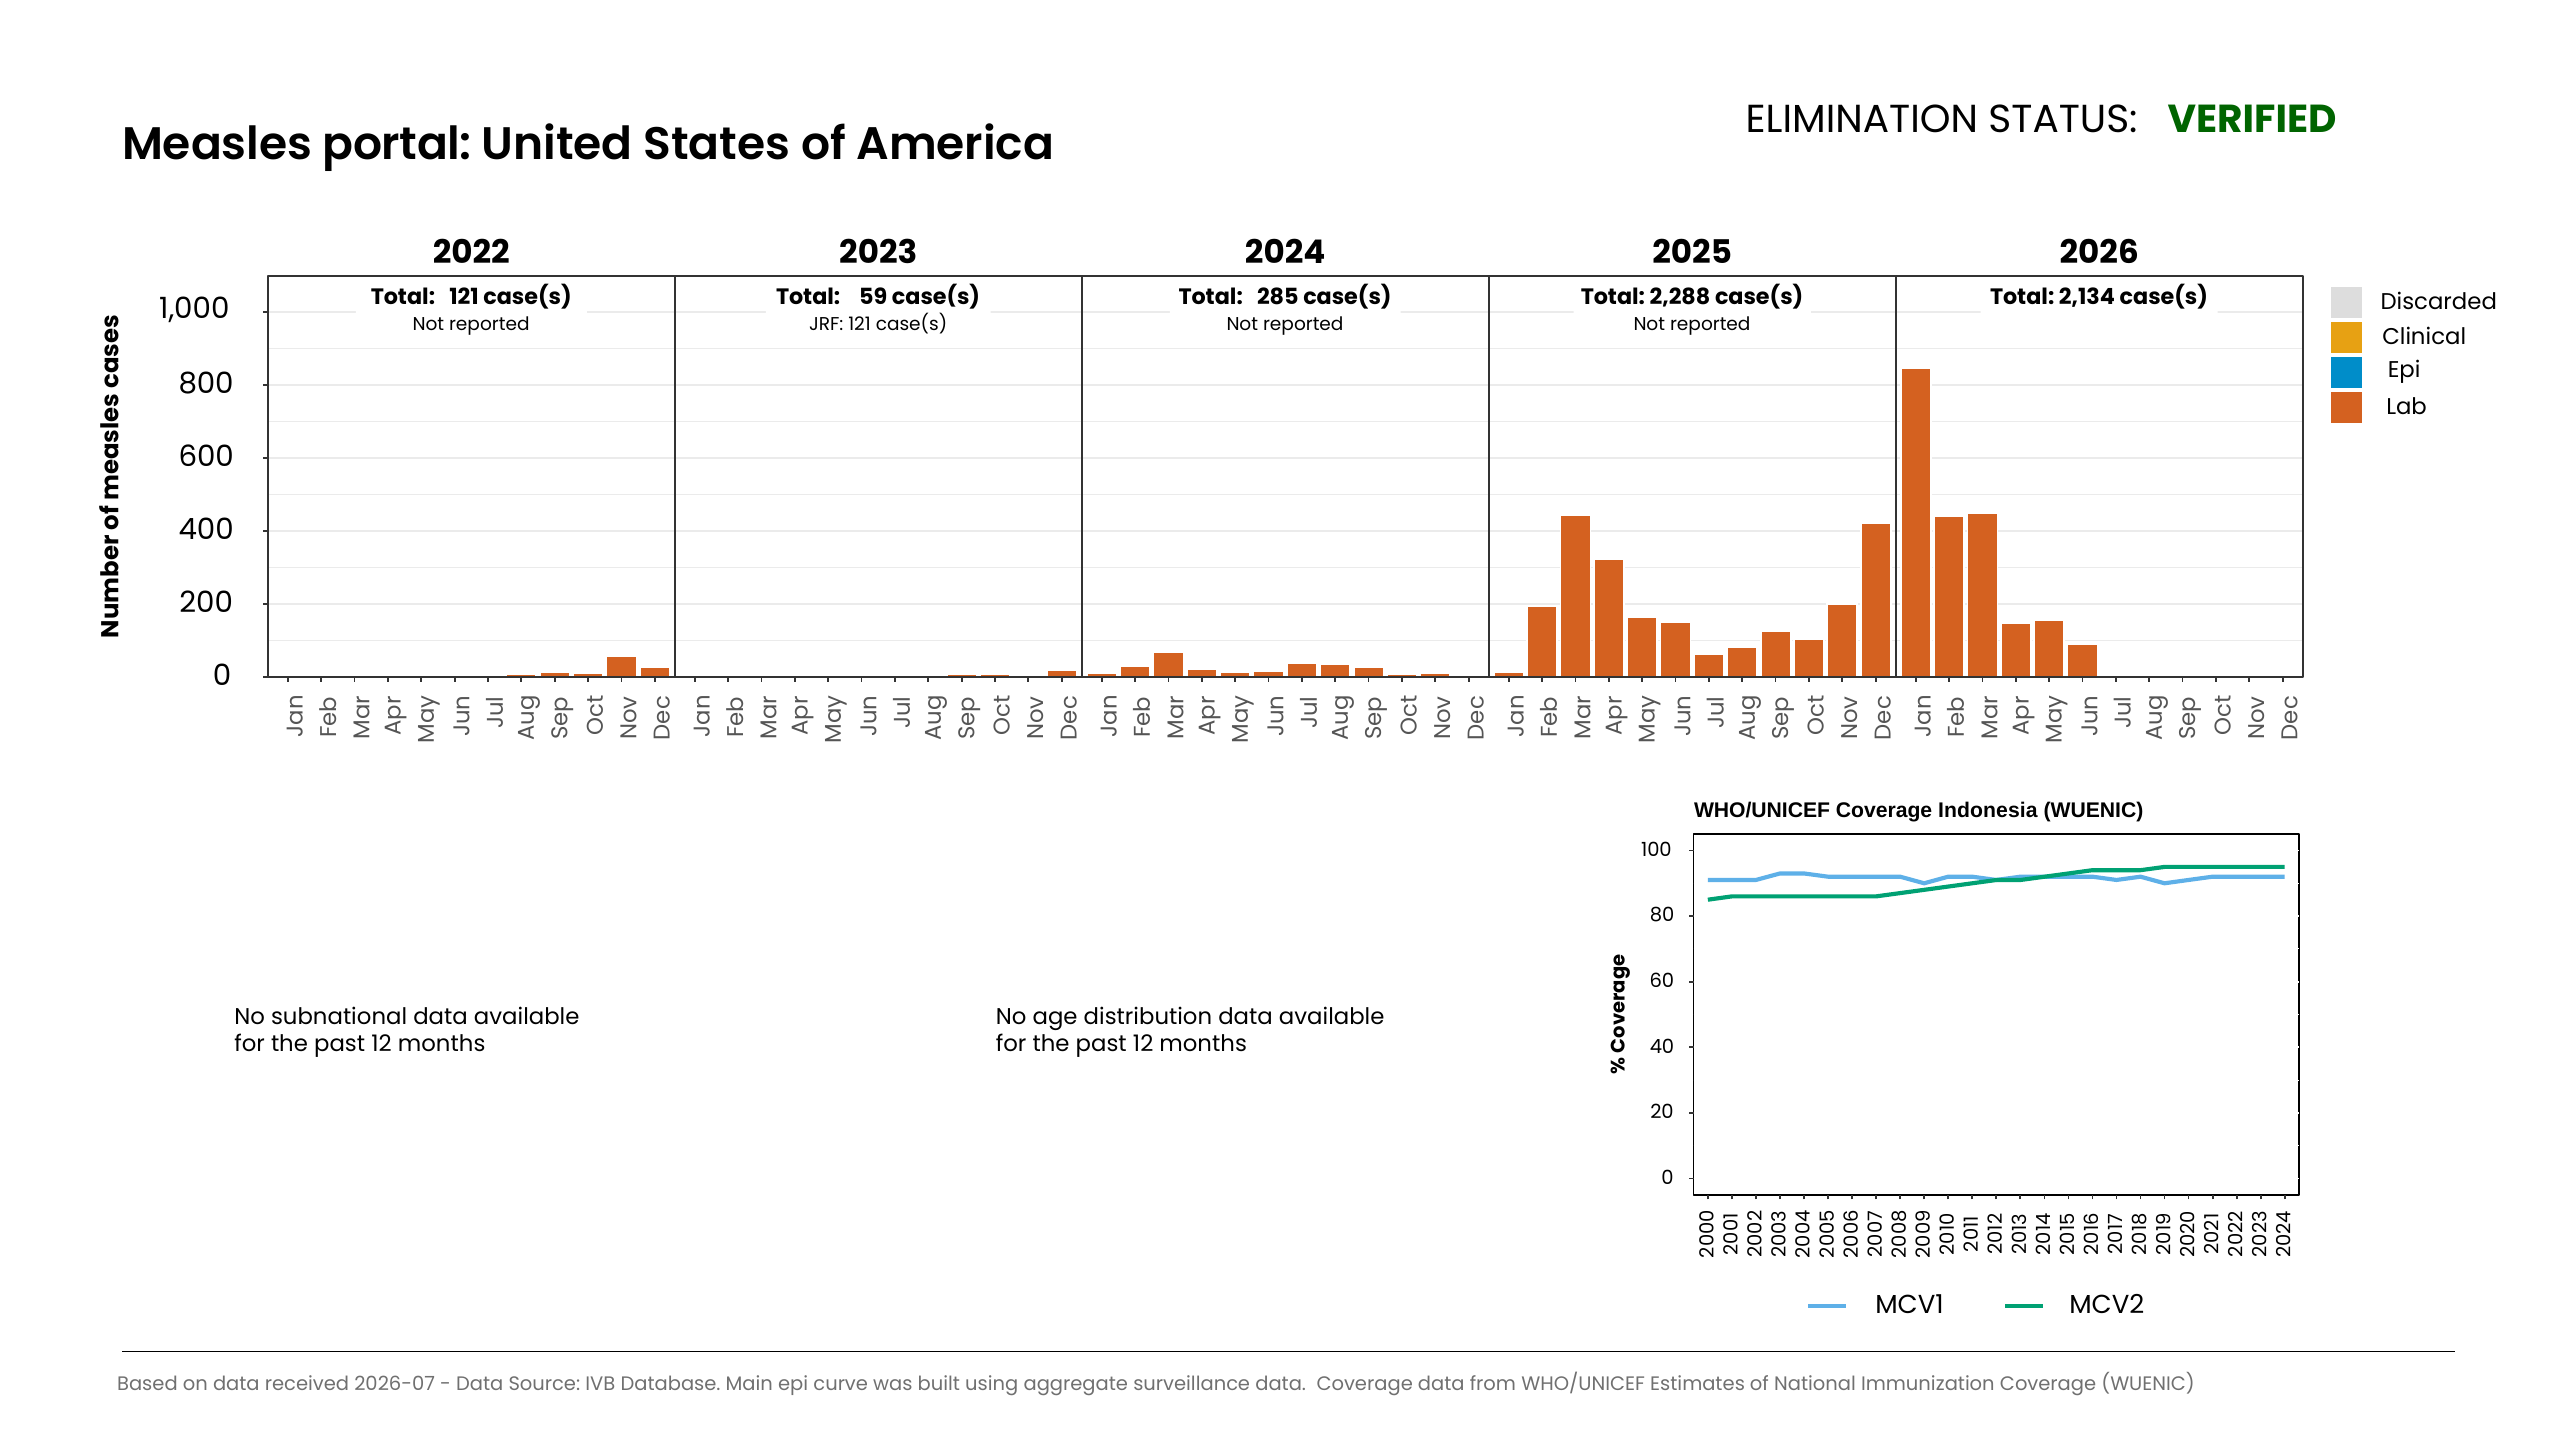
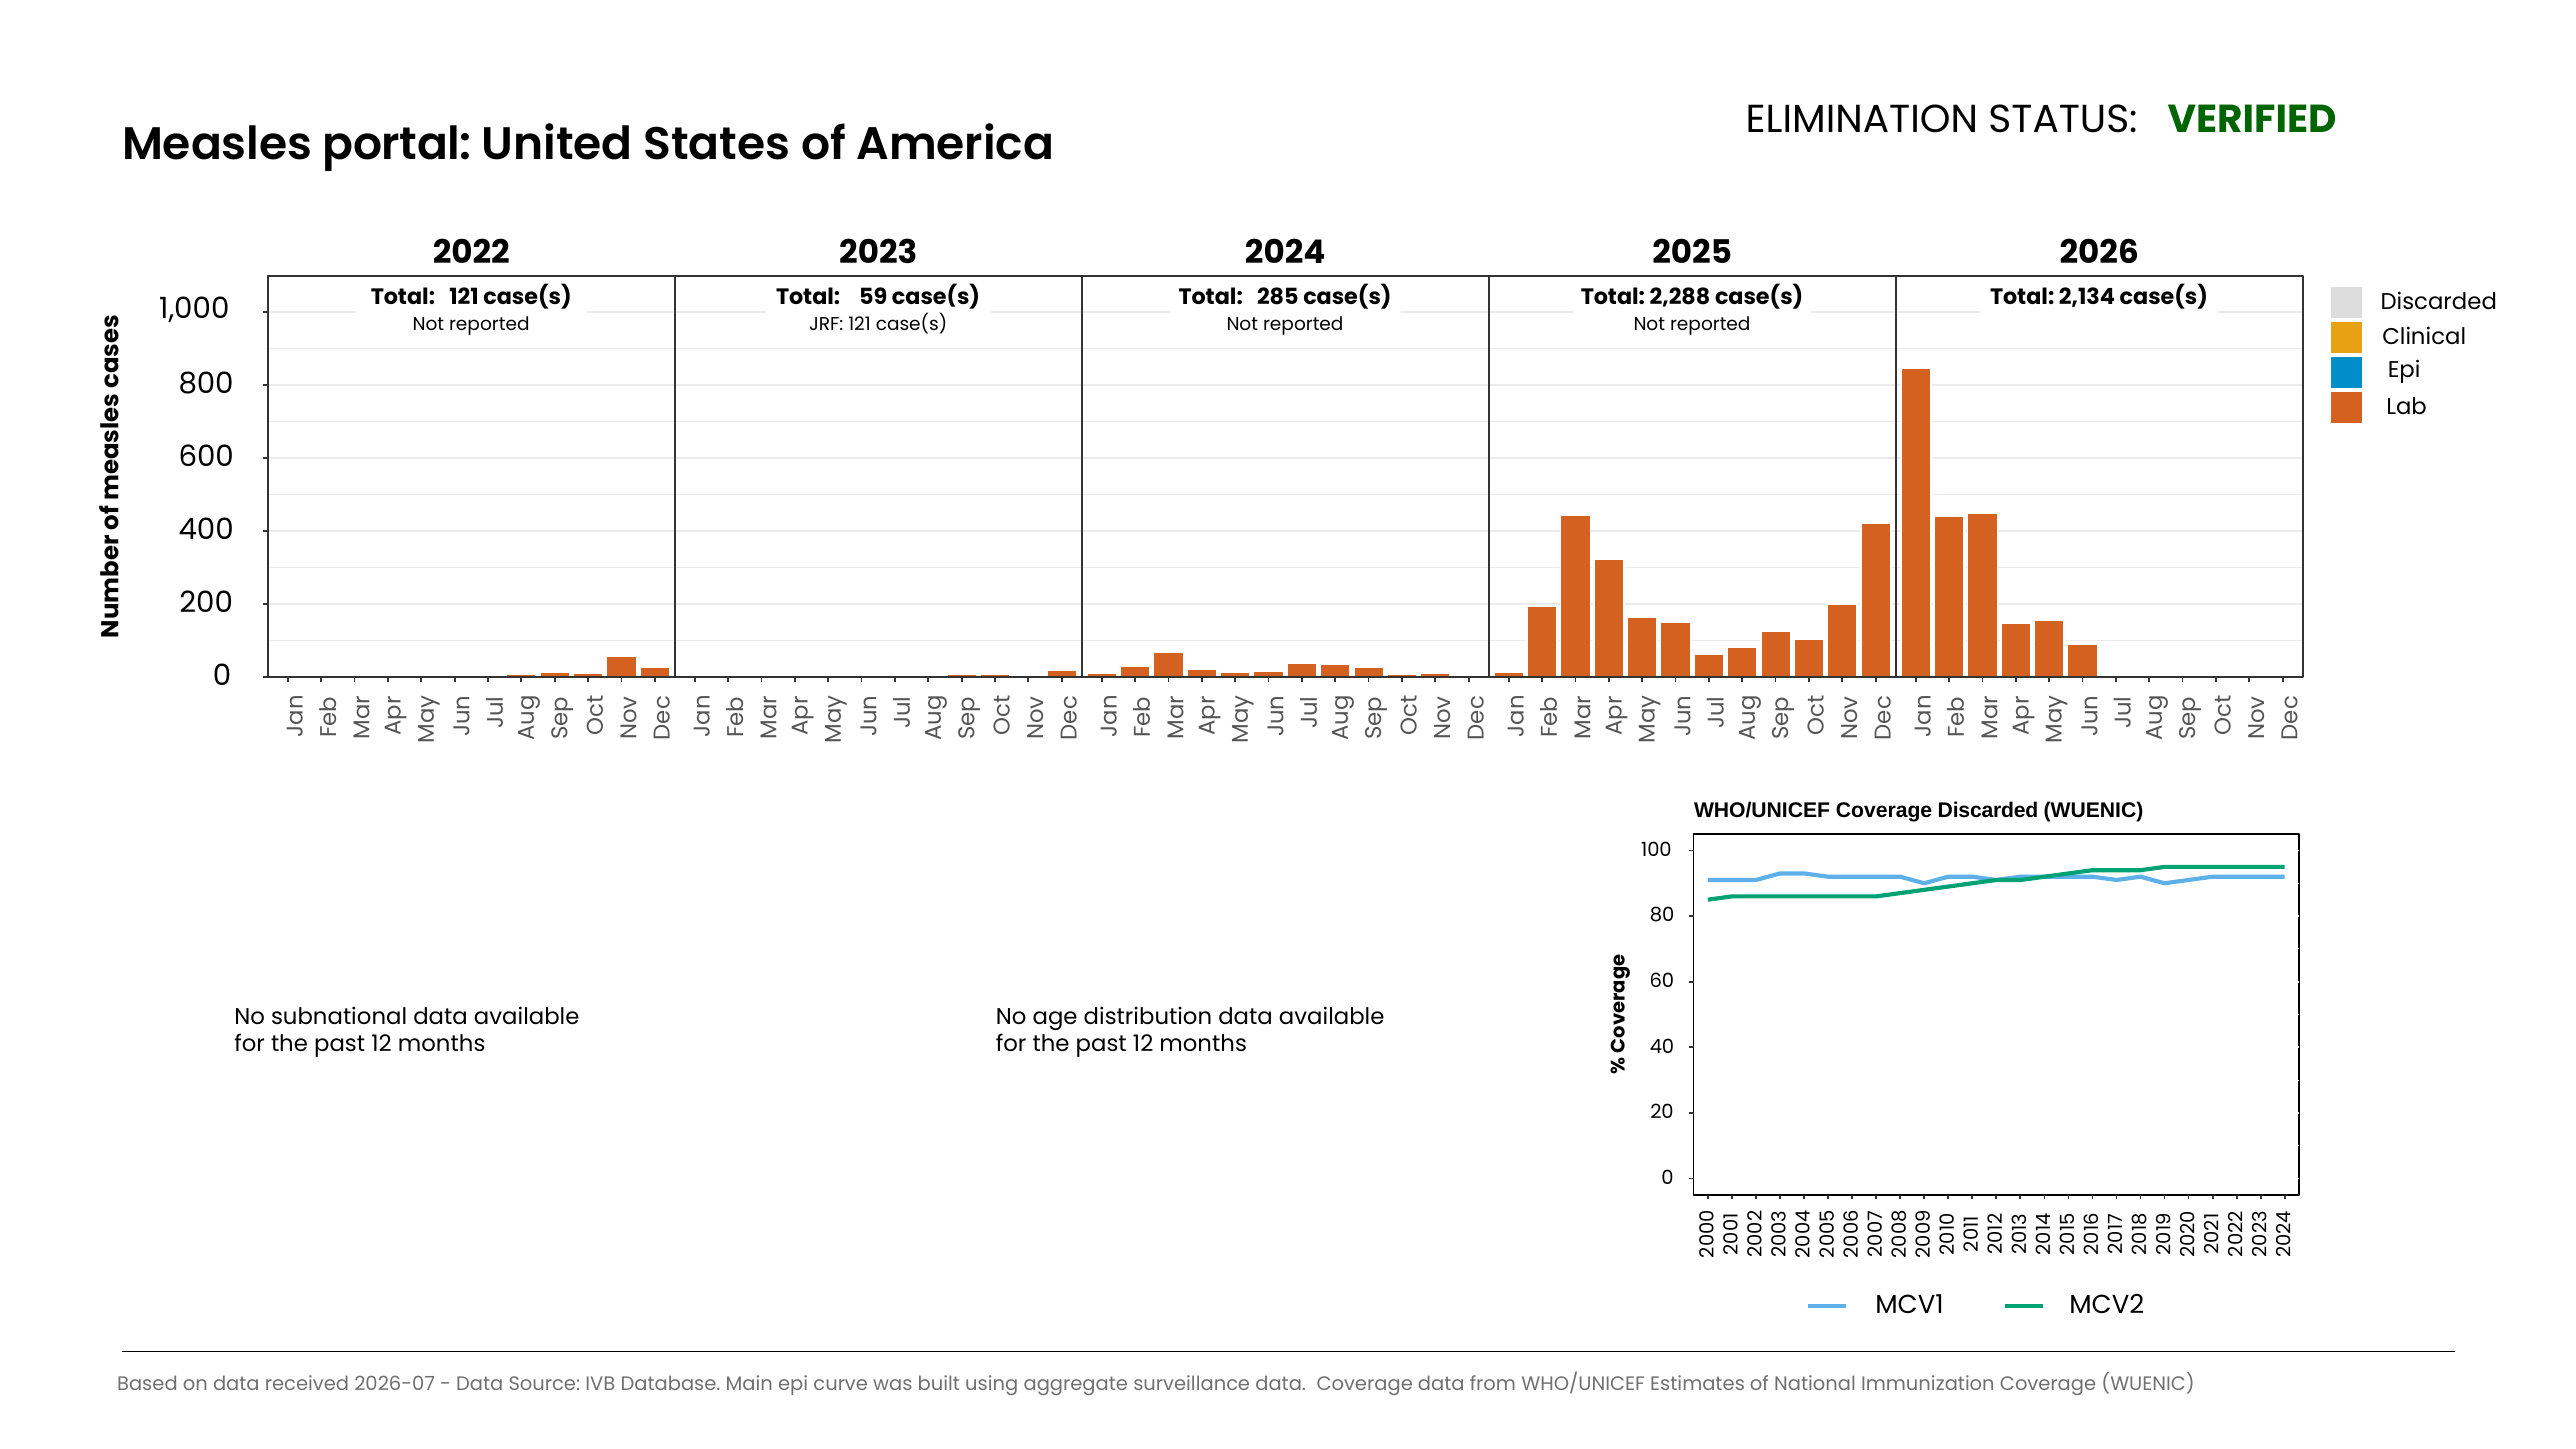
Coverage Indonesia: Indonesia -> Discarded (1988, 810)
